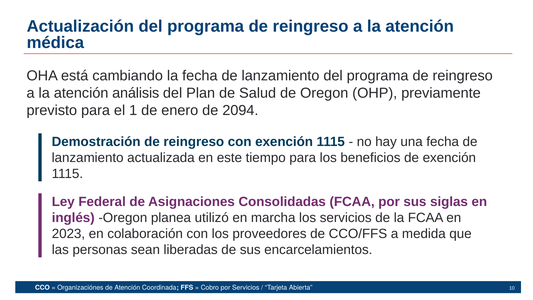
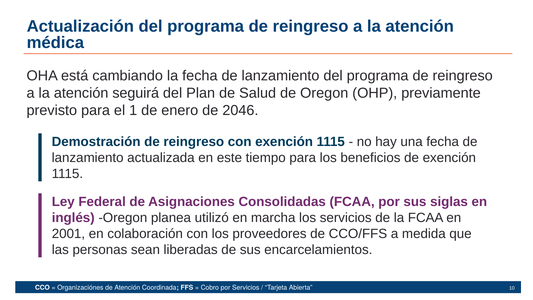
análisis: análisis -> seguirá (136, 93)
2094: 2094 -> 2046 (240, 110)
2023: 2023 -> 2001 (68, 234)
